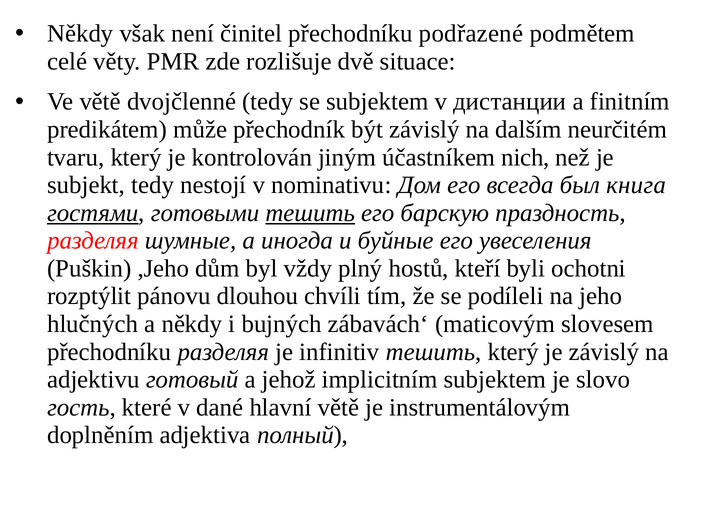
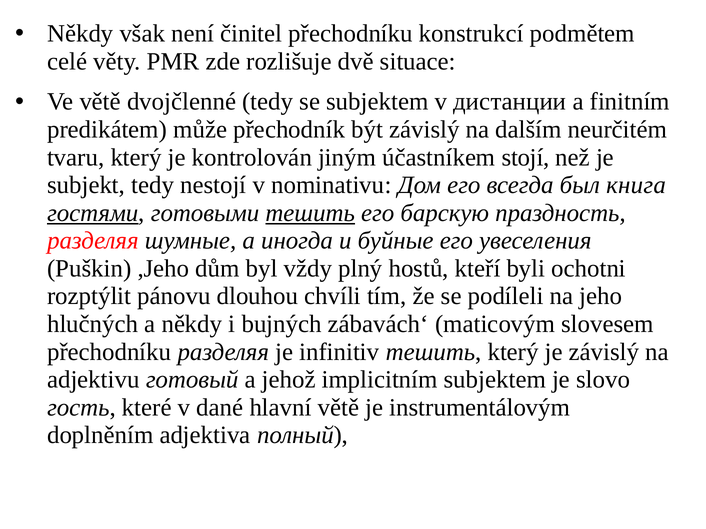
podřazené: podřazené -> konstrukcí (471, 34)
nich: nich -> stojí (525, 157)
